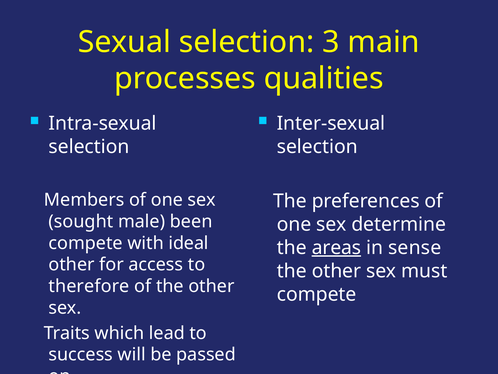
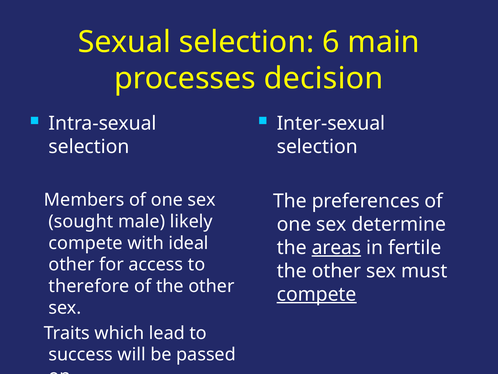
3: 3 -> 6 (331, 42)
qualities: qualities -> decision (323, 78)
been: been -> likely (191, 221)
sense: sense -> fertile (415, 247)
compete underline: none -> present (317, 294)
